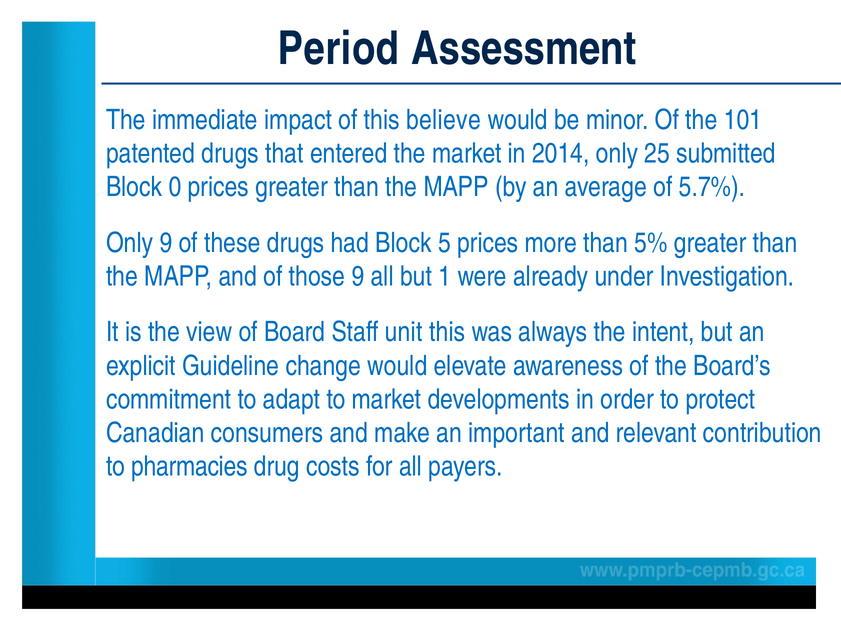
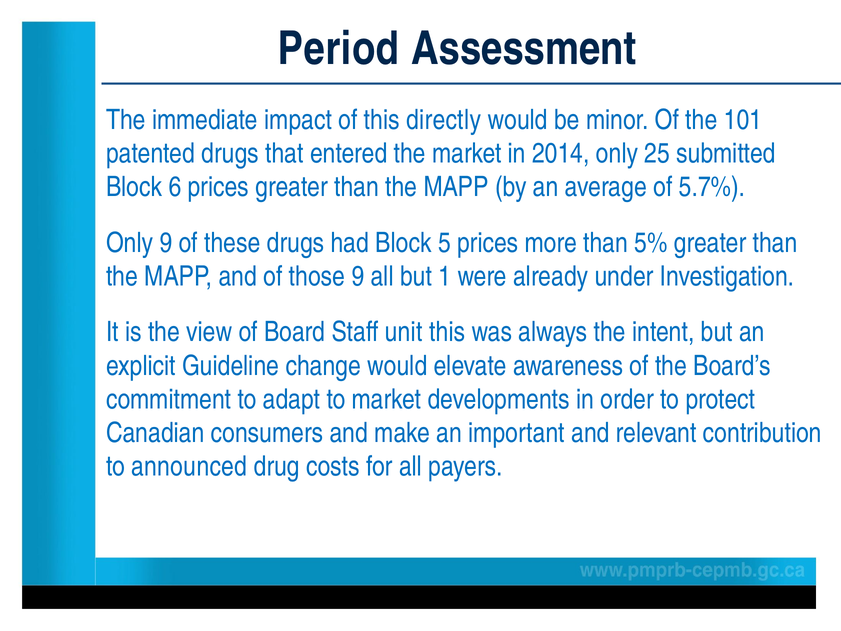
believe: believe -> directly (444, 120)
0: 0 -> 6 (175, 187)
pharmacies: pharmacies -> announced (189, 467)
